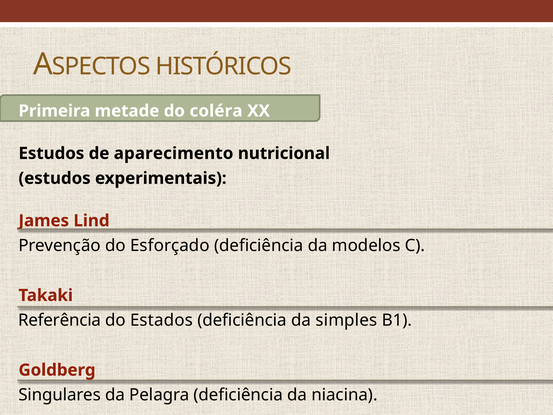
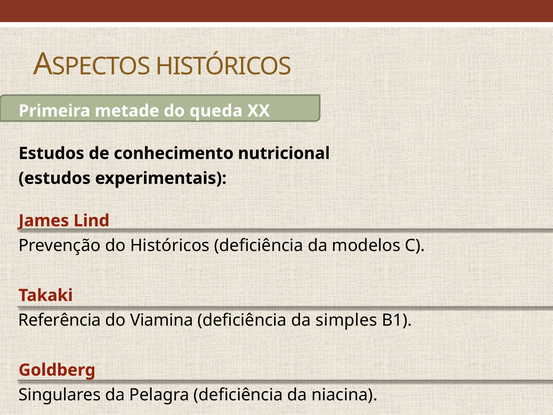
coléra: coléra -> queda (216, 111)
aparecimento: aparecimento -> conhecimento (174, 153)
do Esforçado: Esforçado -> Históricos (170, 245)
Estados: Estados -> Viamina (162, 320)
